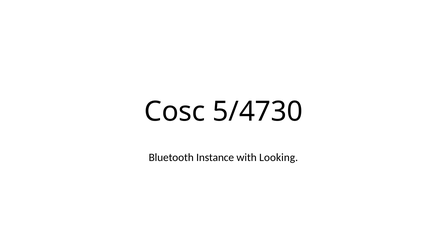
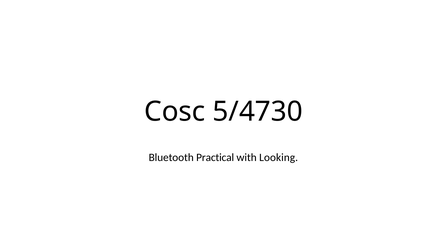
Instance: Instance -> Practical (215, 158)
